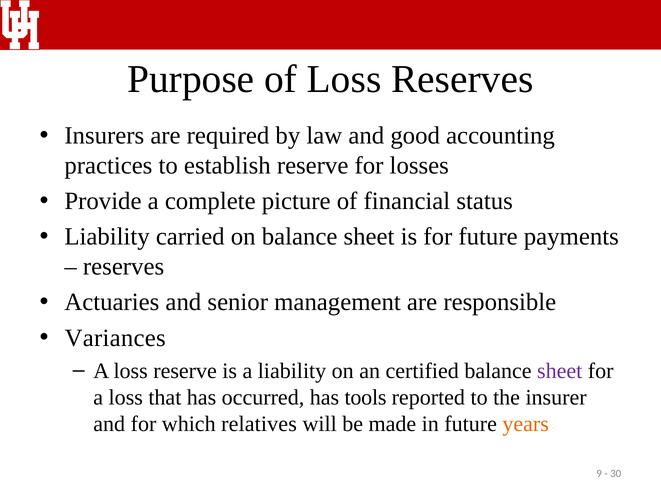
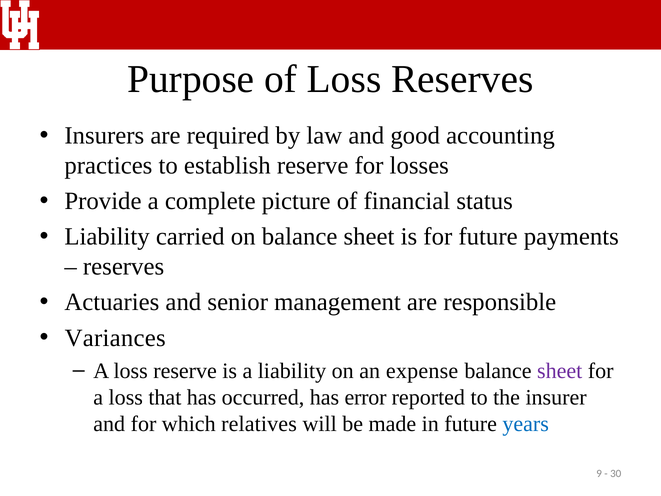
certified: certified -> expense (422, 371)
tools: tools -> error (366, 397)
years colour: orange -> blue (526, 424)
